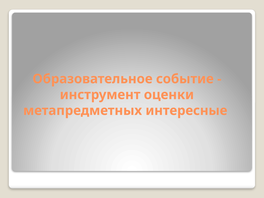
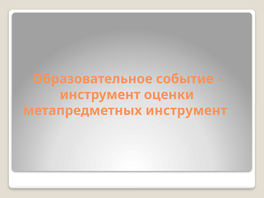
метапредметных интересные: интересные -> инструмент (186, 111)
